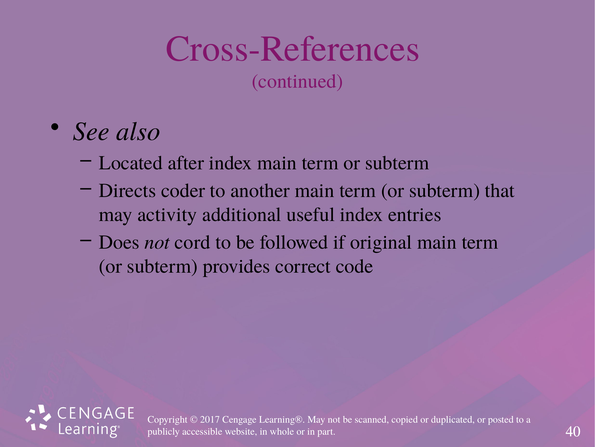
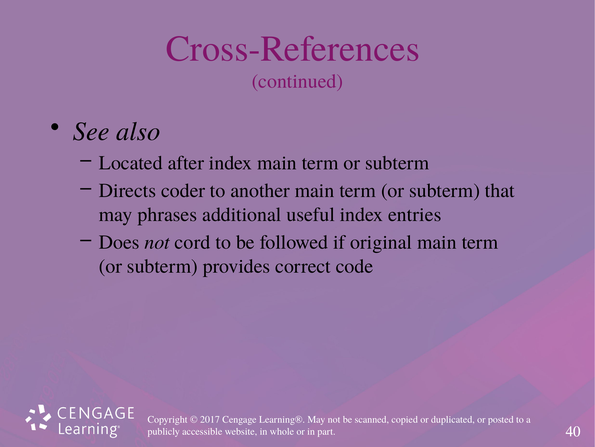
activity: activity -> phrases (167, 214)
